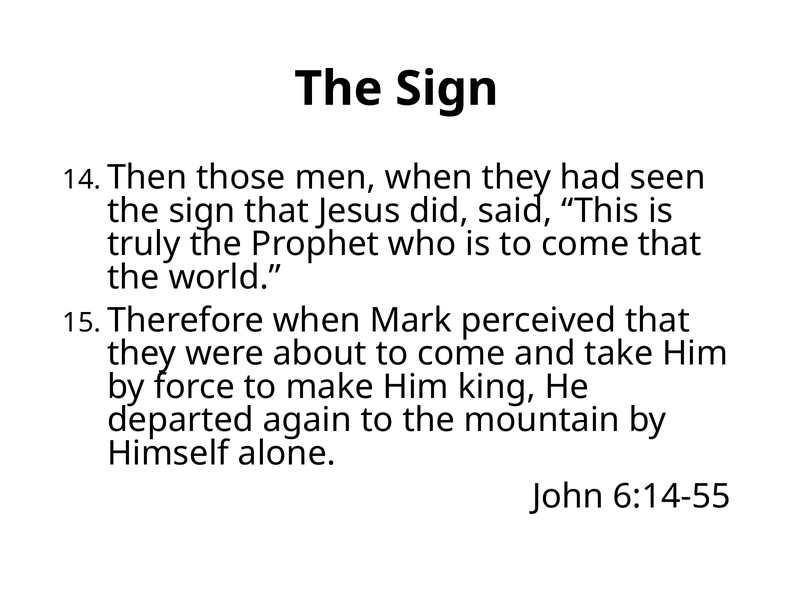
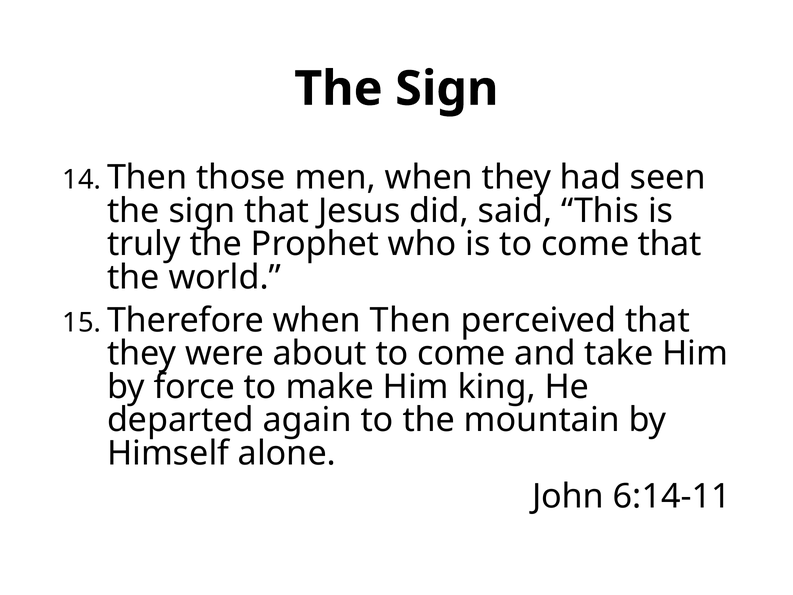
when Mark: Mark -> Then (411, 320)
6:14-55: 6:14-55 -> 6:14-11 (672, 496)
